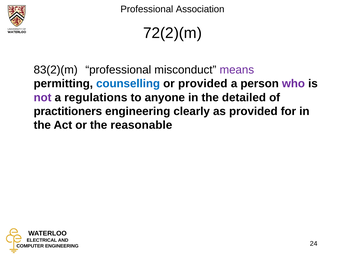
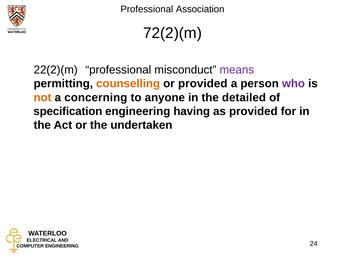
83(2)(m: 83(2)(m -> 22(2)(m (56, 70)
counselling colour: blue -> orange (128, 84)
not colour: purple -> orange (43, 97)
regulations: regulations -> concerning (96, 97)
practitioners: practitioners -> specification (68, 111)
clearly: clearly -> having (192, 111)
reasonable: reasonable -> undertaken (141, 125)
